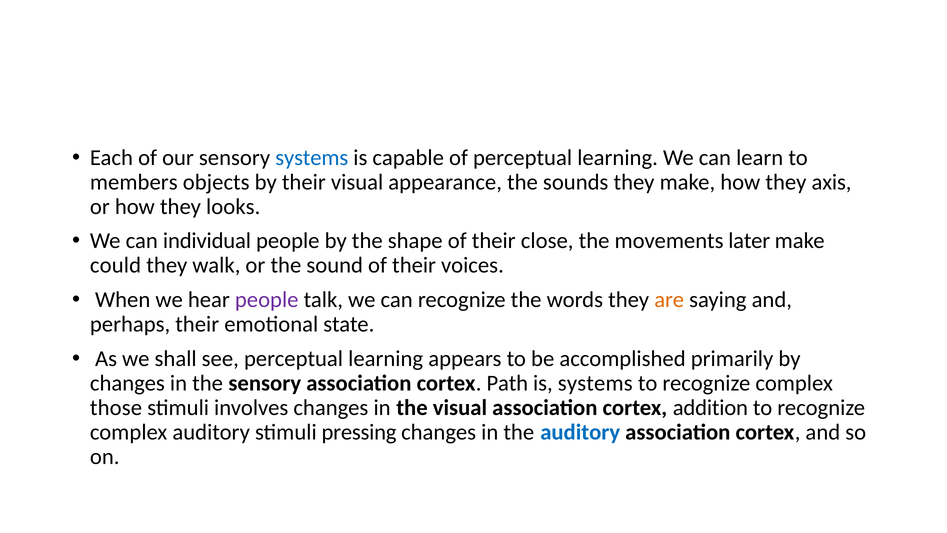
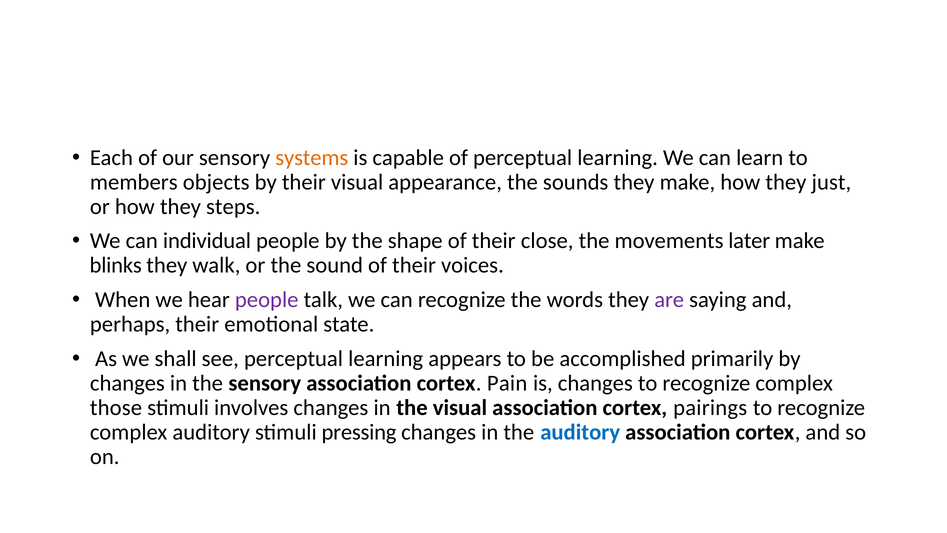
systems colour: blue -> orange (312, 157)
axis: axis -> just (831, 182)
looks: looks -> steps (233, 206)
could: could -> blinks (116, 265)
are colour: orange -> purple (669, 300)
Path: Path -> Pain (507, 383)
is systems: systems -> changes (595, 383)
addition: addition -> pairings (710, 408)
